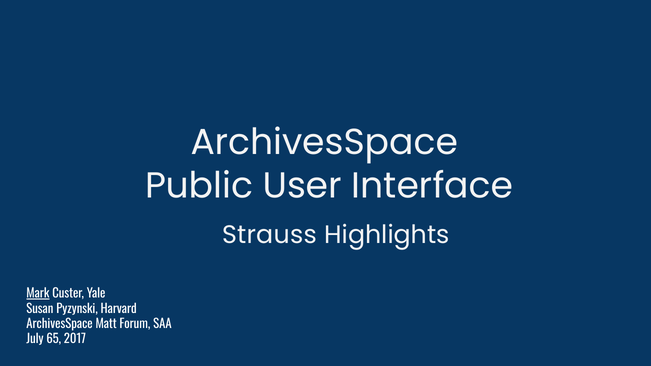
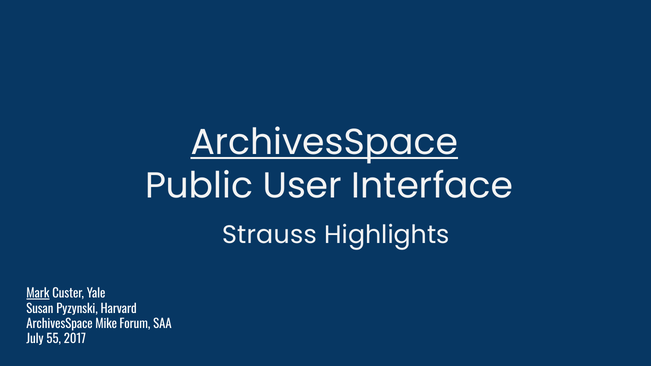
ArchivesSpace underline: none -> present (324, 142)
Matt: Matt -> Mike (106, 324)
65: 65 -> 55 (54, 339)
